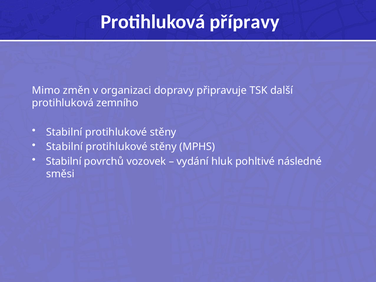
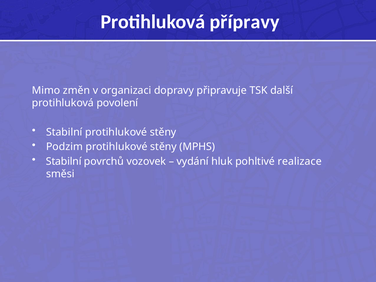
zemního: zemního -> povolení (117, 103)
Stabilní: Stabilní -> Podzim (64, 147)
následné: následné -> realizace (300, 161)
